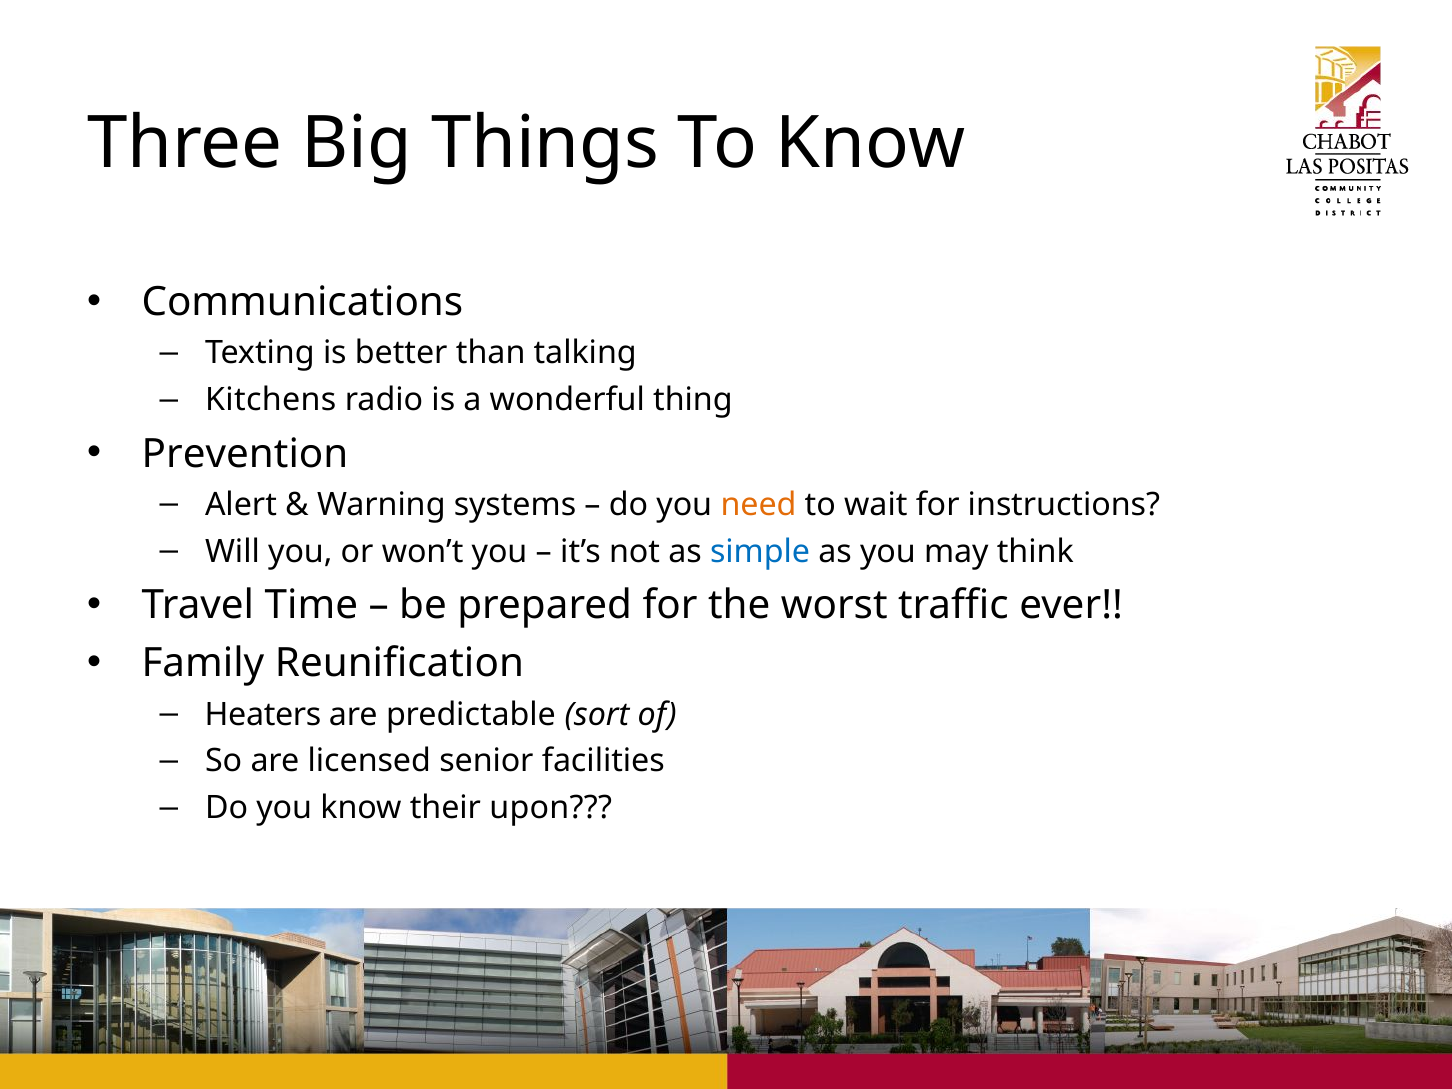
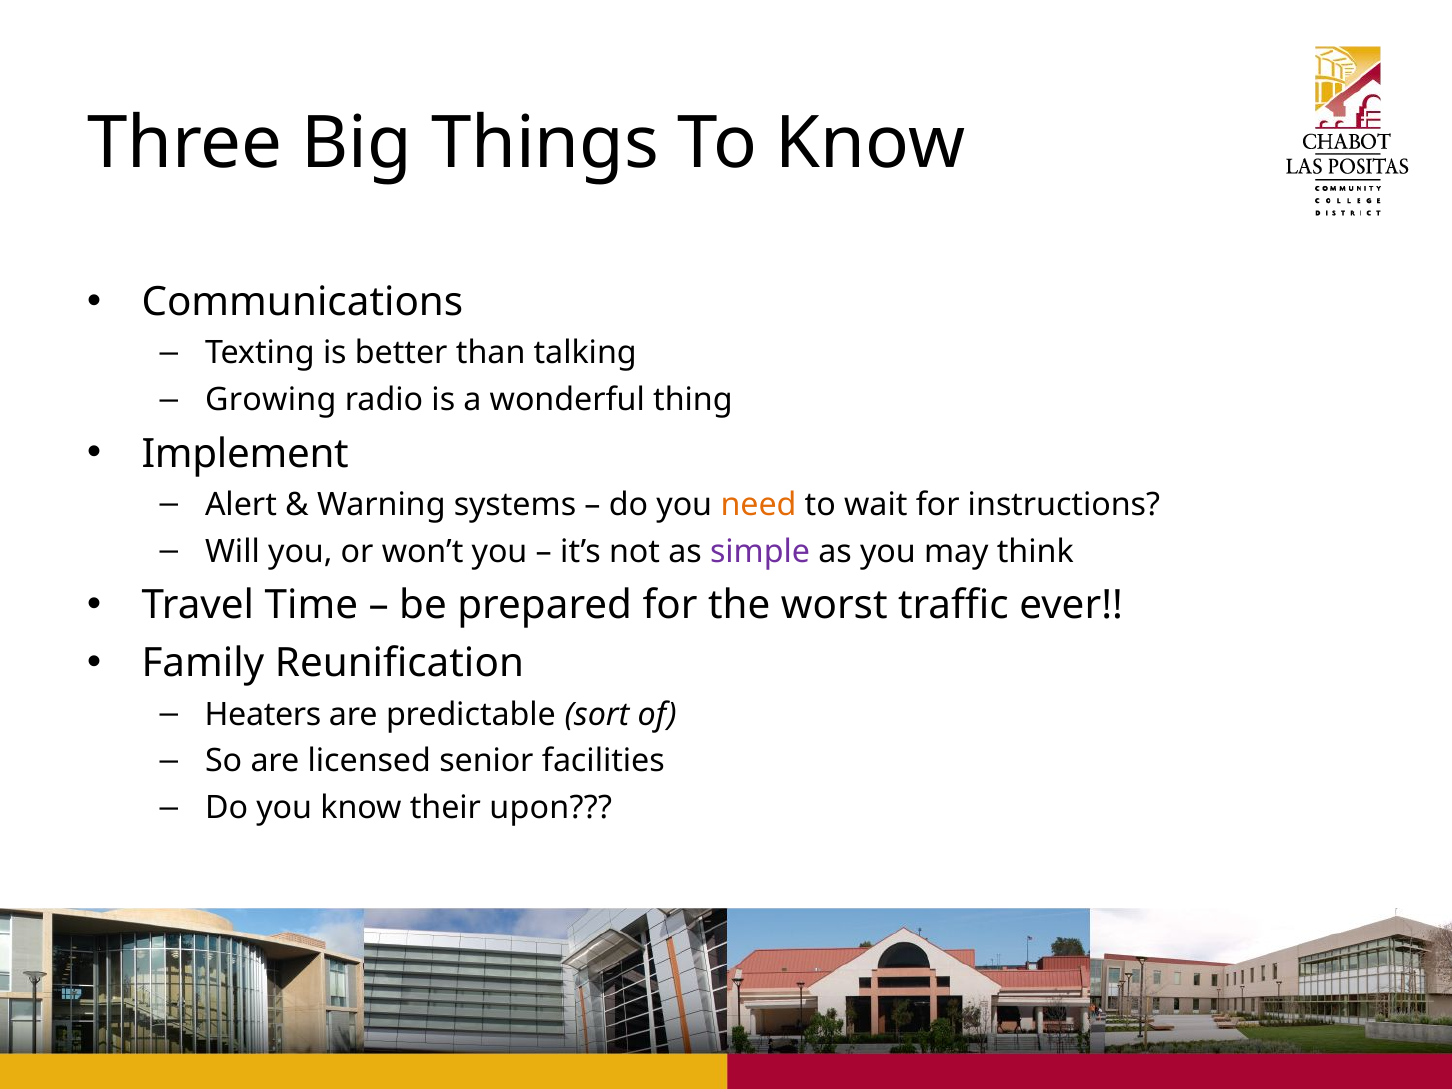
Kitchens: Kitchens -> Growing (271, 400)
Prevention: Prevention -> Implement (245, 454)
simple colour: blue -> purple (760, 552)
